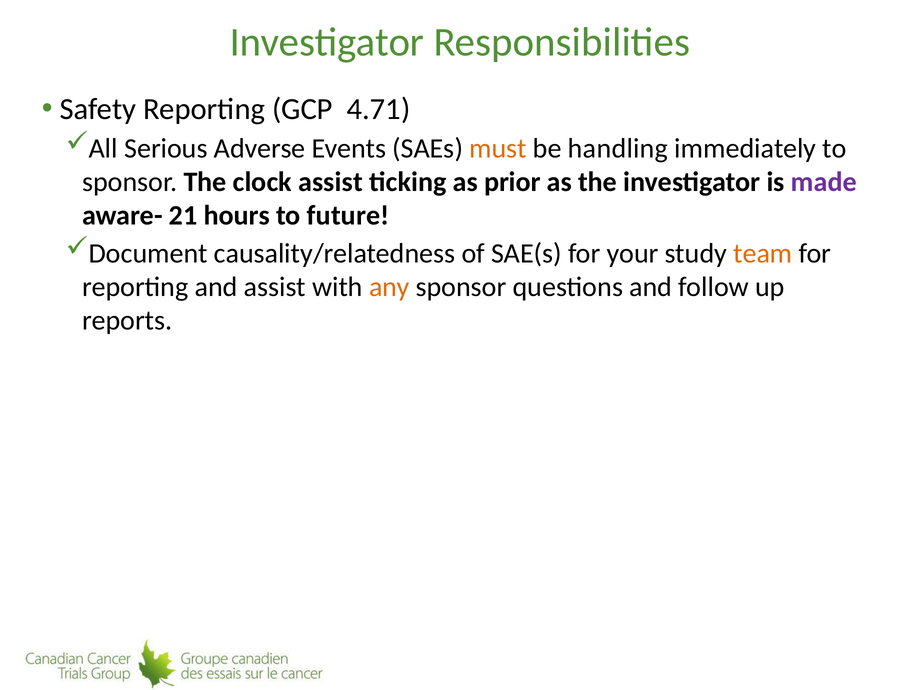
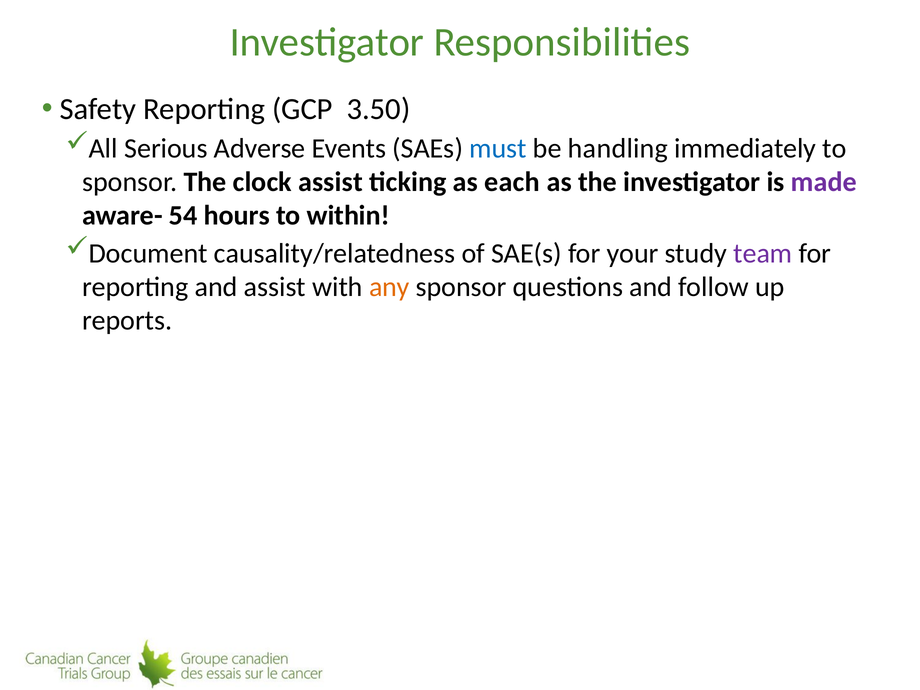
4.71: 4.71 -> 3.50 (378, 109)
must colour: orange -> blue (498, 148)
prior: prior -> each (512, 182)
21: 21 -> 54 (183, 216)
future: future -> within (348, 216)
team colour: orange -> purple (763, 253)
